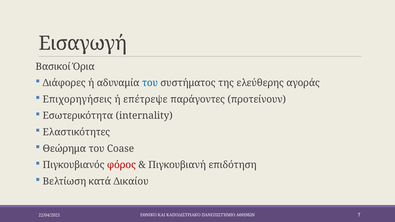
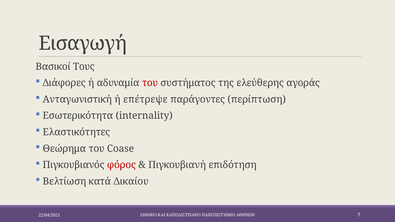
Όρια: Όρια -> Τους (84, 67)
του colour: blue -> red (150, 83)
Επιχορηγήσεις: Επιχορηγήσεις -> Ανταγωνιστική (77, 99)
προτείνουν: προτείνουν -> περίπτωση (257, 99)
